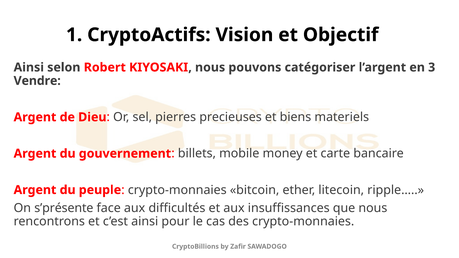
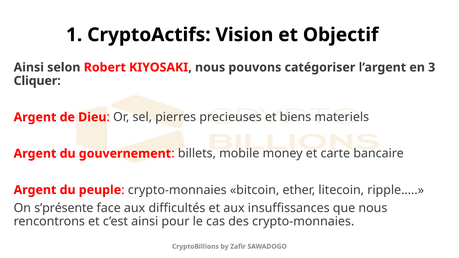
Vendre: Vendre -> Cliquer (37, 81)
